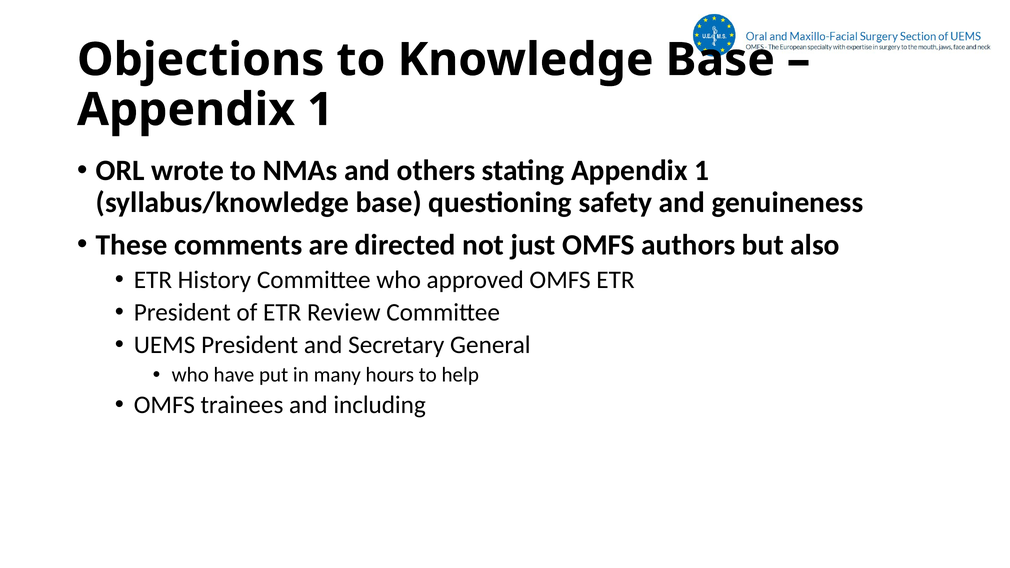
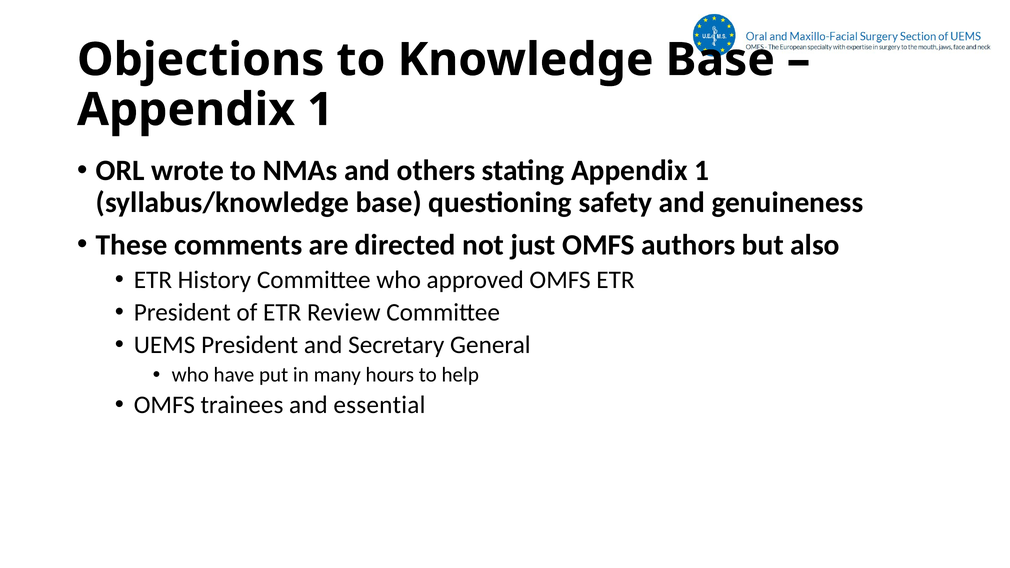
including: including -> essential (379, 405)
